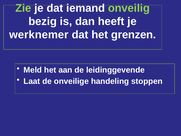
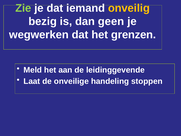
onveilig colour: light green -> yellow (129, 8)
heeft: heeft -> geen (111, 21)
werknemer: werknemer -> wegwerken (39, 35)
